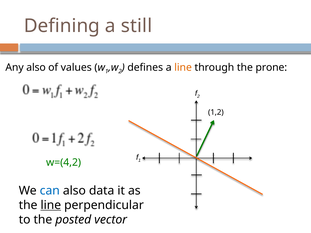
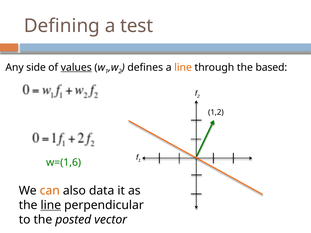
still: still -> test (137, 26)
Any also: also -> side (36, 67)
values underline: none -> present (76, 67)
prone: prone -> based (271, 67)
w=(4,2: w=(4,2 -> w=(1,6 (64, 163)
can colour: blue -> orange (50, 191)
